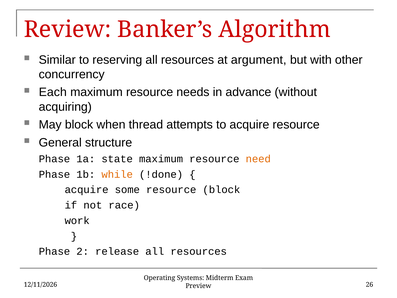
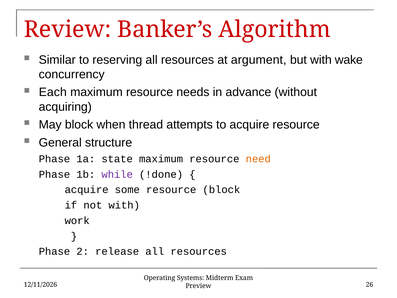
other: other -> wake (349, 60)
while colour: orange -> purple (117, 174)
not race: race -> with (124, 205)
